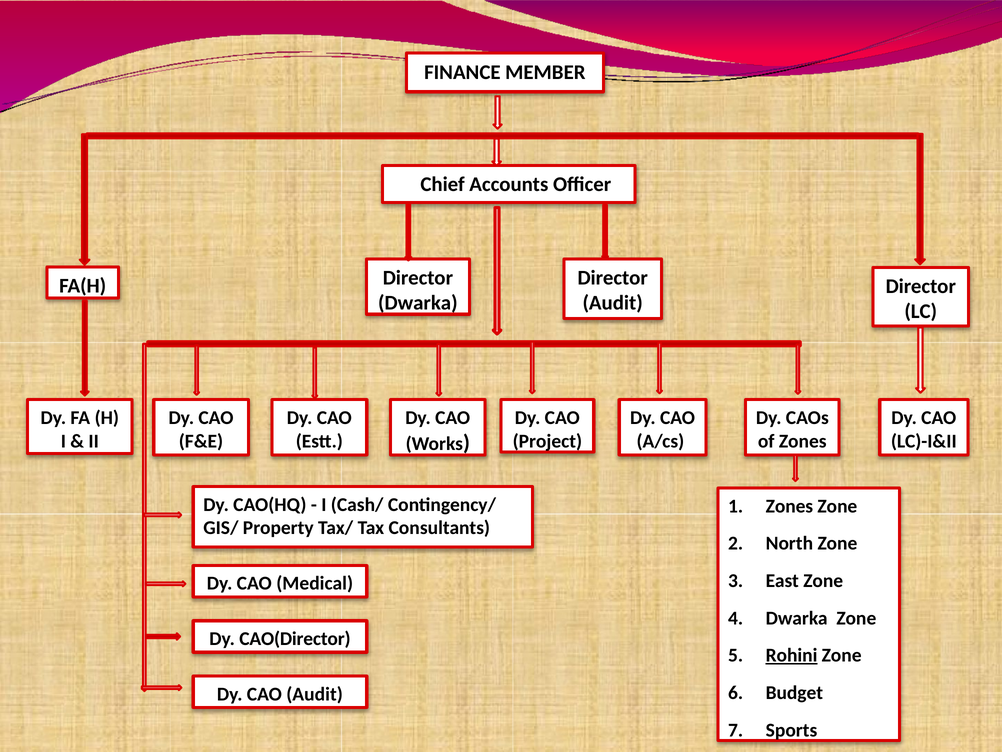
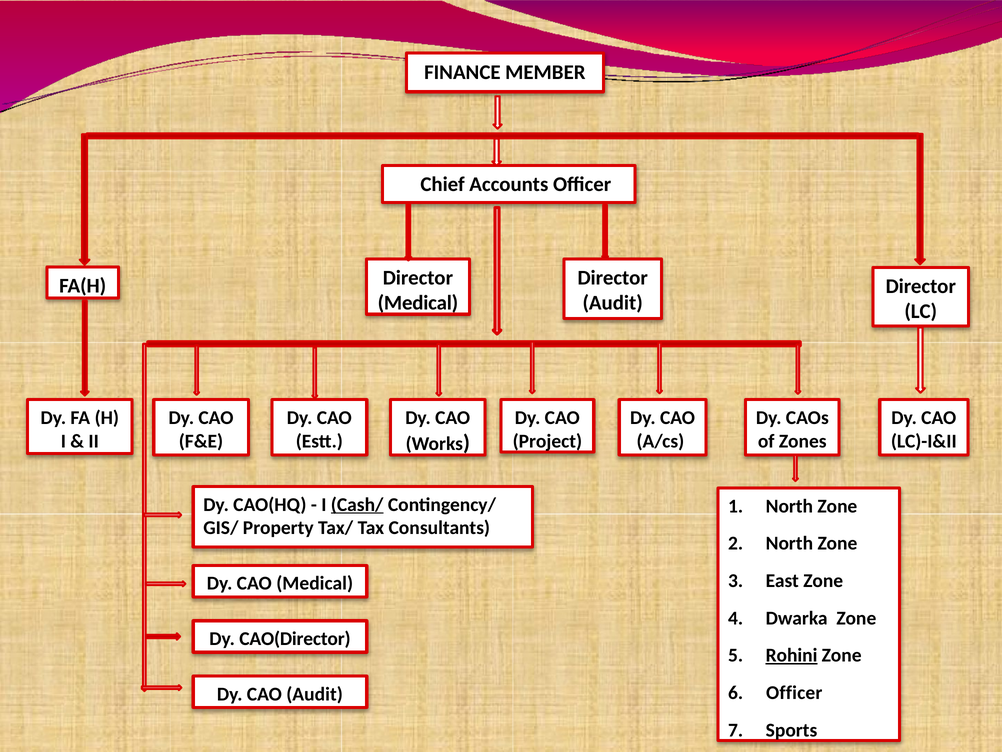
Dwarka: Dwarka -> Medical (418, 303)
Cash/ underline: none -> present (357, 504)
Zones: Zones -> North (789, 506)
Budget: Budget -> Officer (794, 692)
